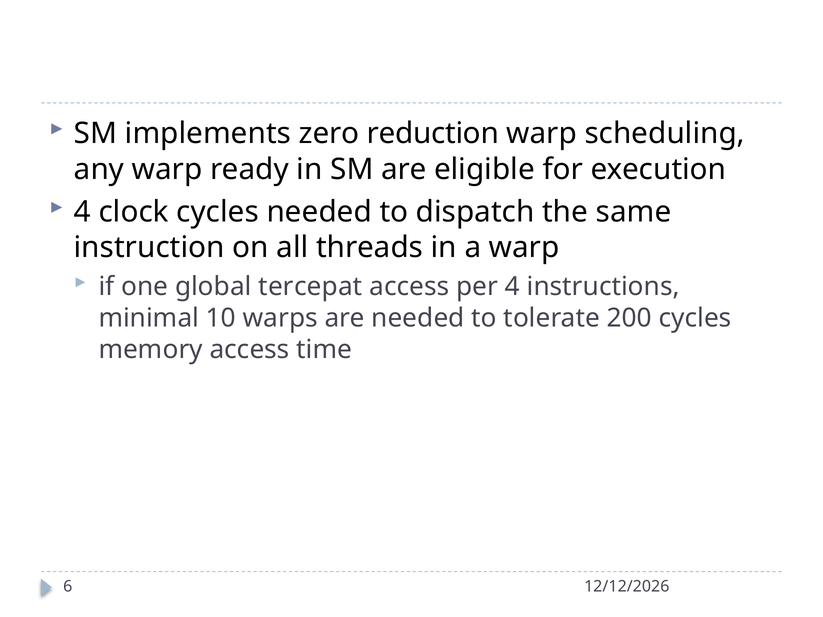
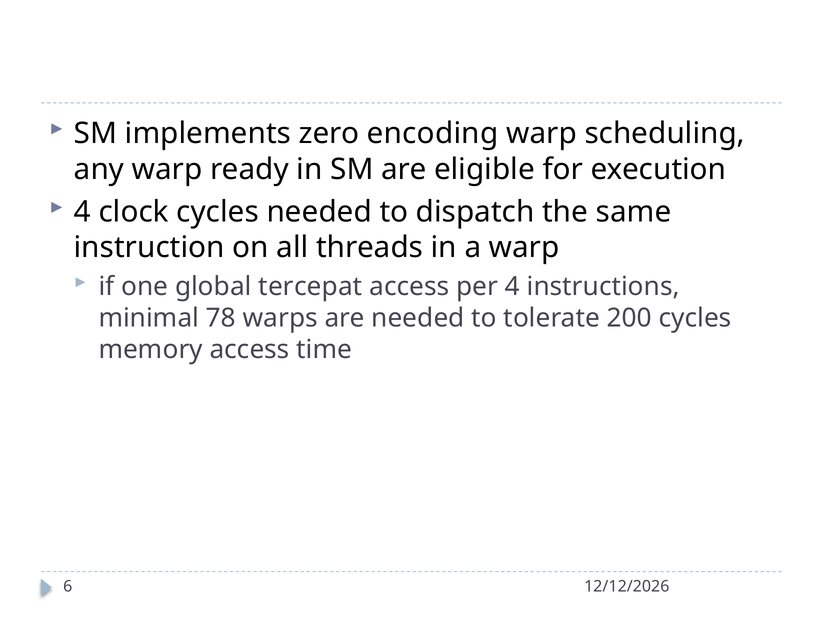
reduction: reduction -> encoding (433, 134)
10: 10 -> 78 (221, 318)
